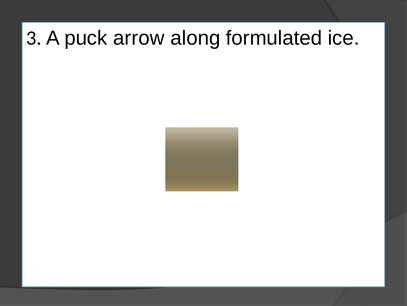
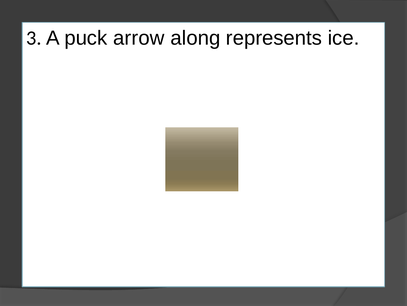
formulated: formulated -> represents (274, 38)
